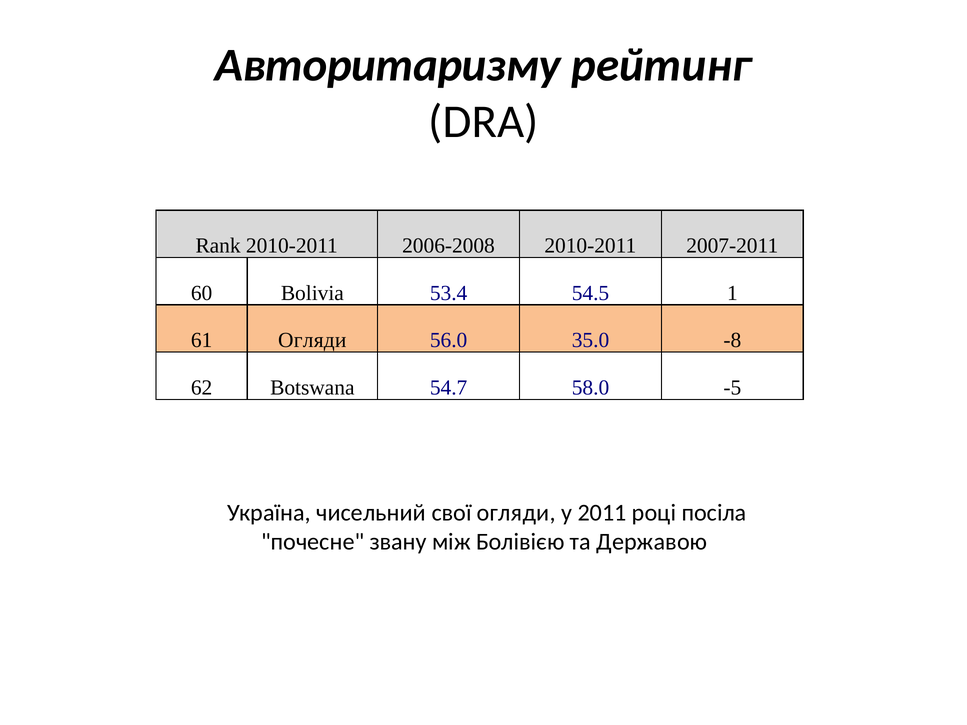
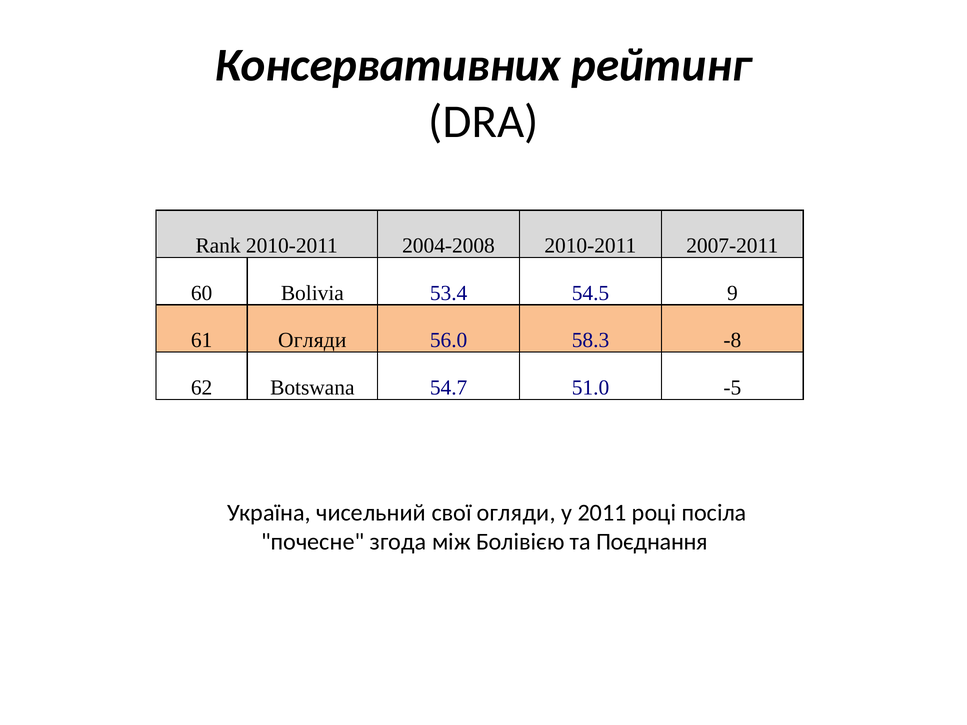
Авторитаризму: Авторитаризму -> Консервативних (388, 65)
2006-2008: 2006-2008 -> 2004-2008 (449, 246)
1: 1 -> 9 (732, 293)
35.0: 35.0 -> 58.3 (591, 340)
58.0: 58.0 -> 51.0 (591, 388)
звану: звану -> згода (398, 542)
Державою: Державою -> Поєднання (652, 542)
